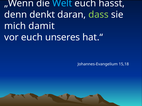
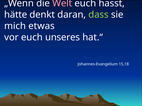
Welt colour: light blue -> pink (62, 3)
denn: denn -> hätte (16, 15)
damit: damit -> etwas (42, 26)
